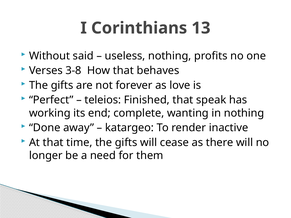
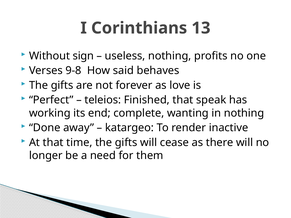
said: said -> sign (83, 56)
3-8: 3-8 -> 9-8 (73, 71)
How that: that -> said (123, 71)
